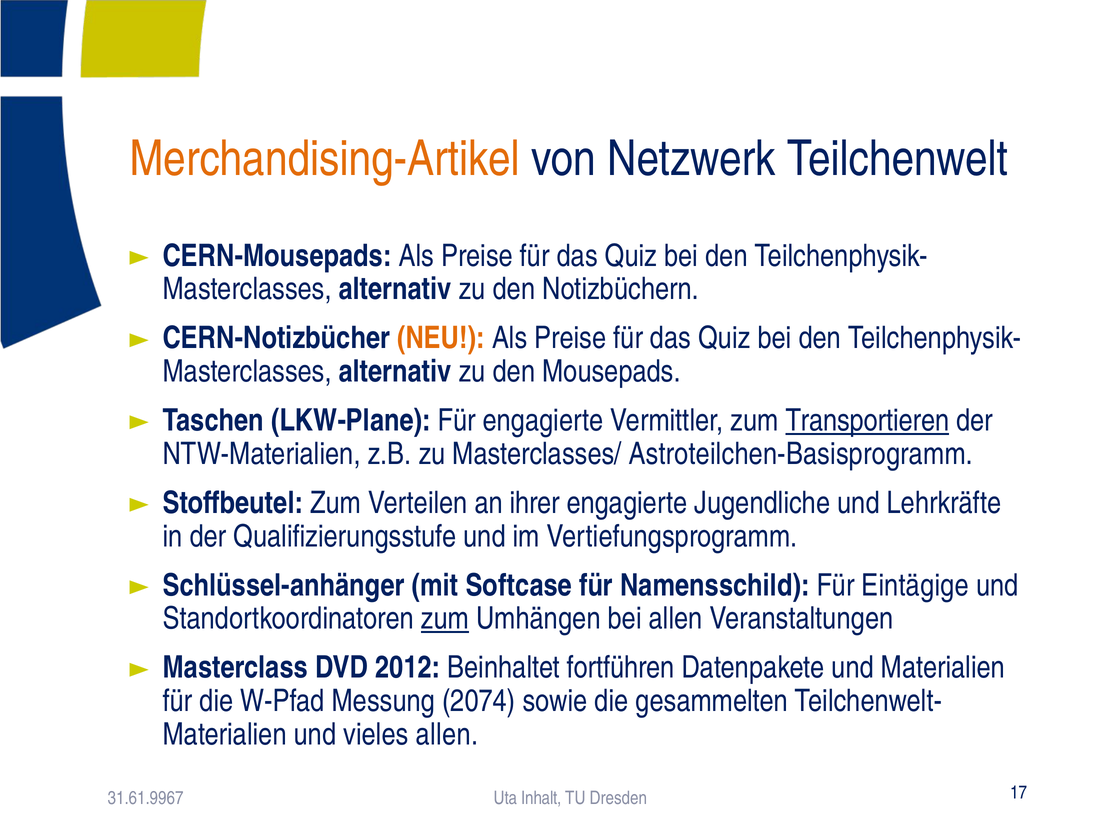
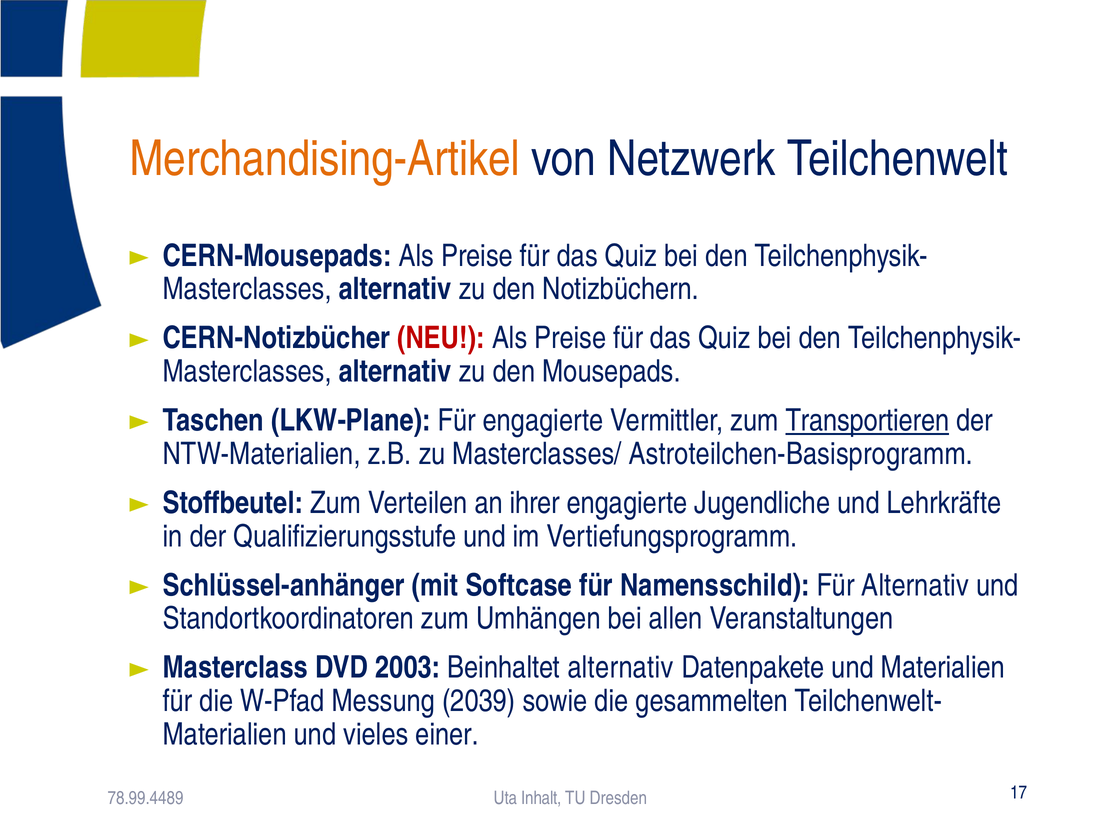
NEU colour: orange -> red (441, 338)
Für Eintägige: Eintägige -> Alternativ (915, 585)
zum underline: present -> none (445, 619)
2012: 2012 -> 2003 (408, 668)
Beinhaltet fortführen: fortführen -> alternativ (620, 668)
2074: 2074 -> 2039 (479, 701)
vieles allen: allen -> einer (447, 735)
31.61.9967: 31.61.9967 -> 78.99.4489 (146, 799)
